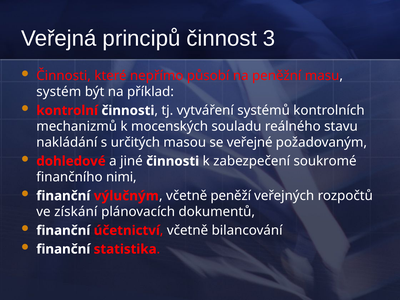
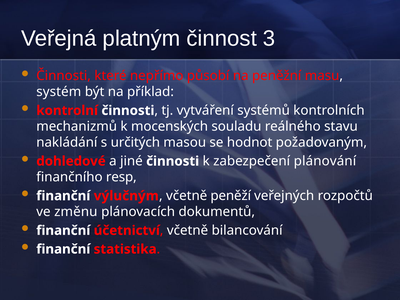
principů: principů -> platným (142, 39)
veřejné: veřejné -> hodnot (250, 143)
soukromé: soukromé -> plánování (325, 161)
nimi: nimi -> resp (121, 177)
získání: získání -> změnu (76, 212)
